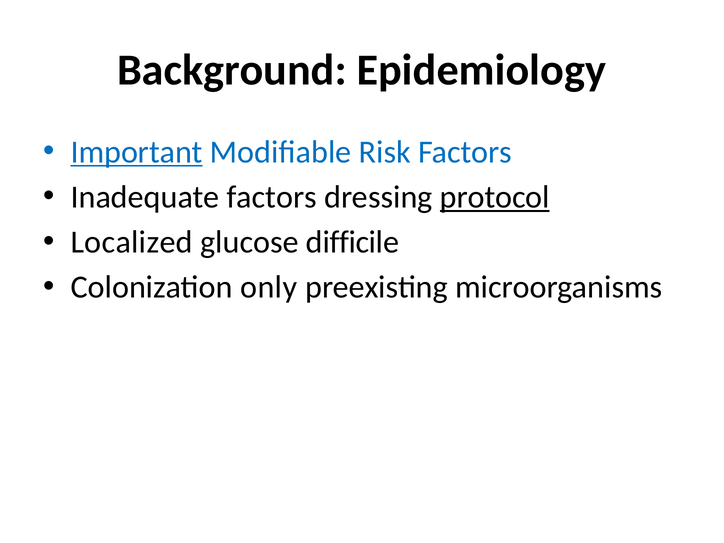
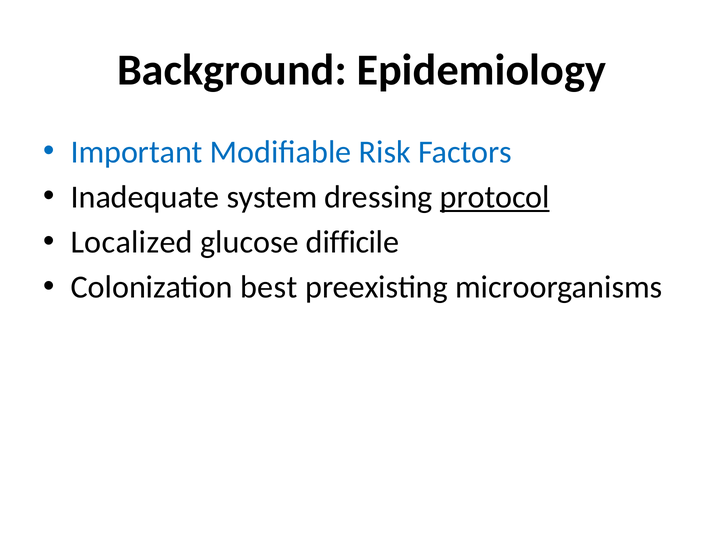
Important underline: present -> none (137, 152)
Inadequate factors: factors -> system (272, 197)
only: only -> best (269, 287)
